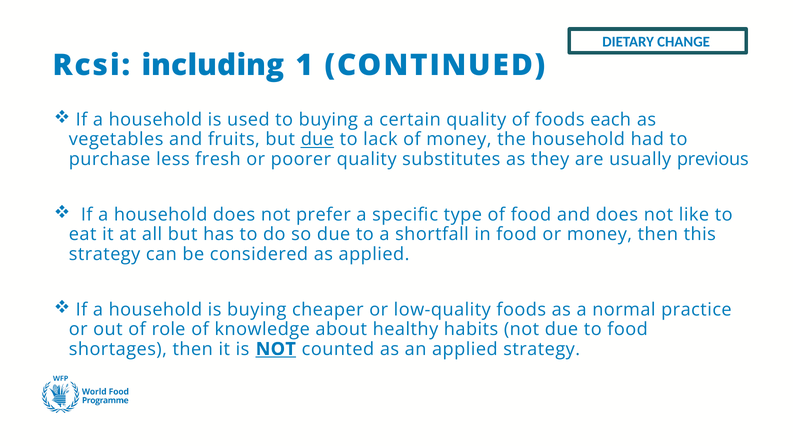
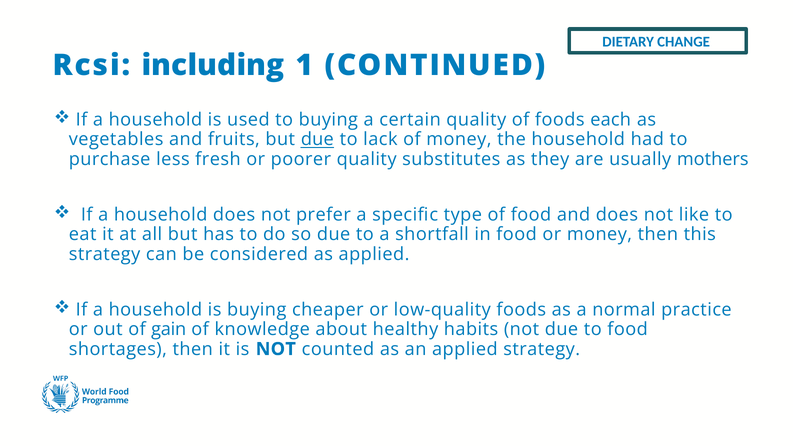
previous: previous -> mothers (713, 159)
role: role -> gain (169, 329)
NOT underline: present -> none (276, 349)
